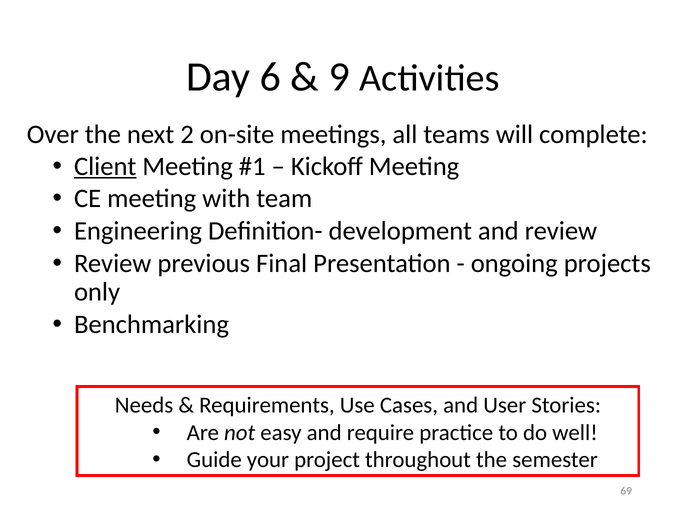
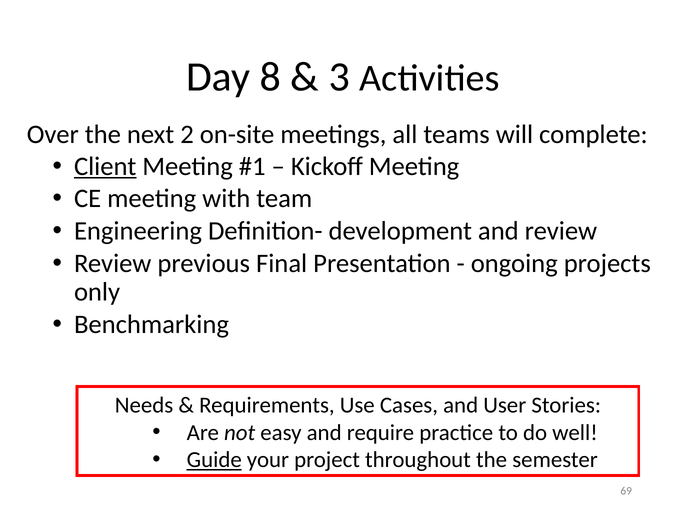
6: 6 -> 8 (270, 77)
9: 9 -> 3 (339, 77)
Guide underline: none -> present (214, 460)
